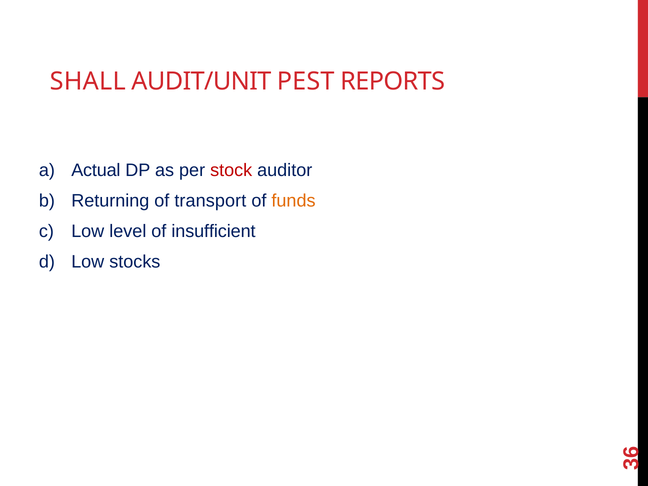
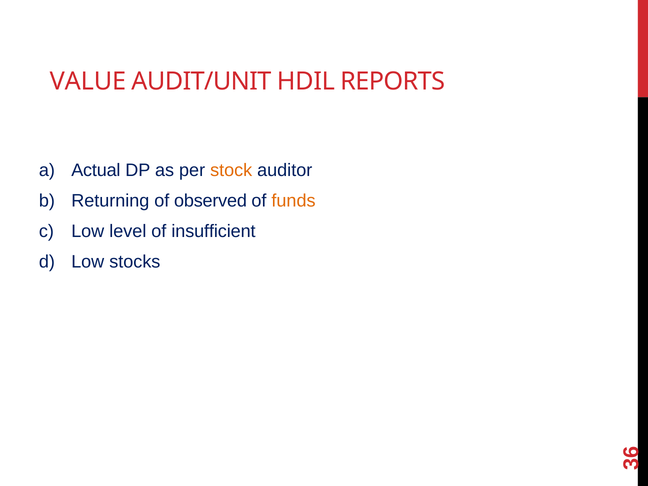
SHALL: SHALL -> VALUE (88, 82)
PEST: PEST -> HDIL (306, 82)
stock colour: red -> orange (231, 170)
transport: transport -> observed (211, 201)
